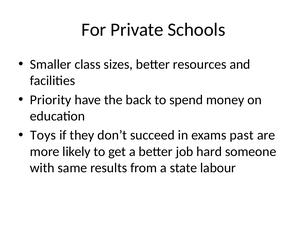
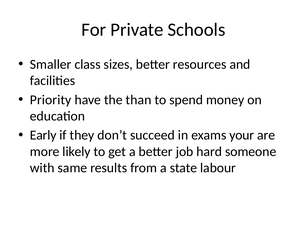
back: back -> than (139, 100)
Toys: Toys -> Early (43, 135)
past: past -> your (242, 135)
